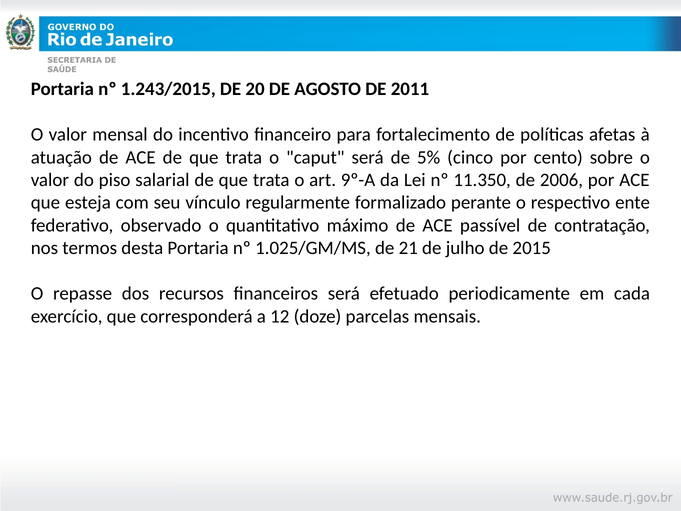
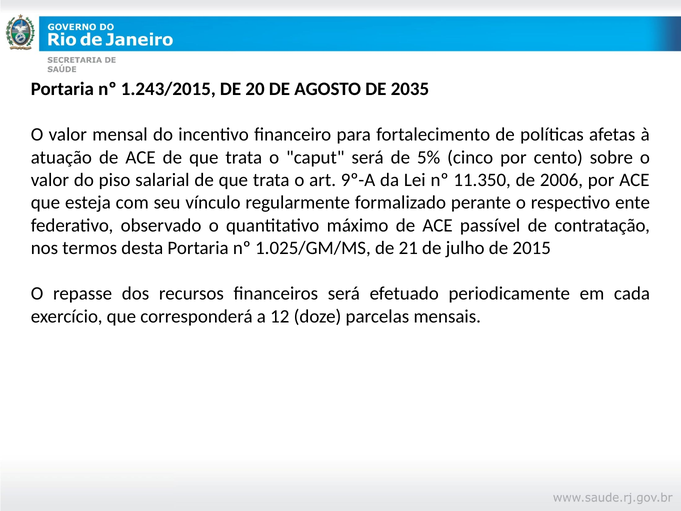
2011: 2011 -> 2035 (410, 89)
